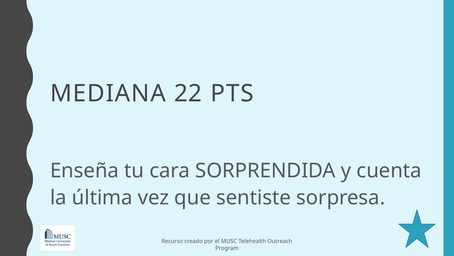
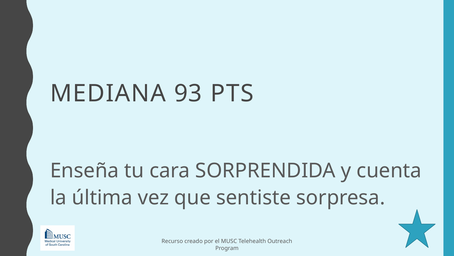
22: 22 -> 93 (188, 93)
